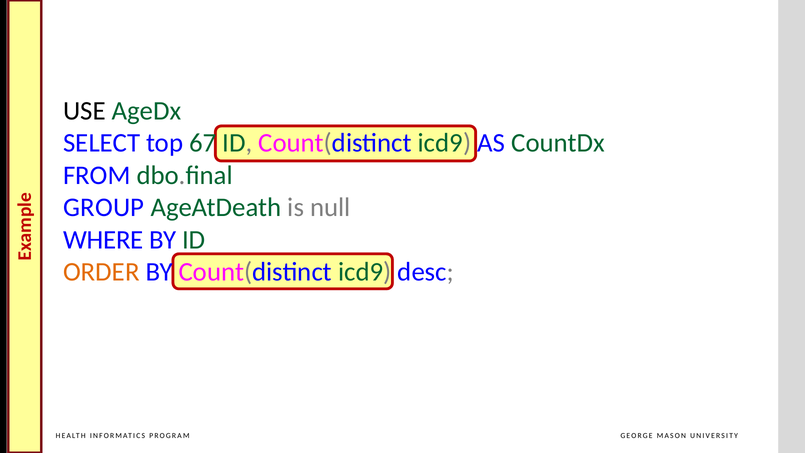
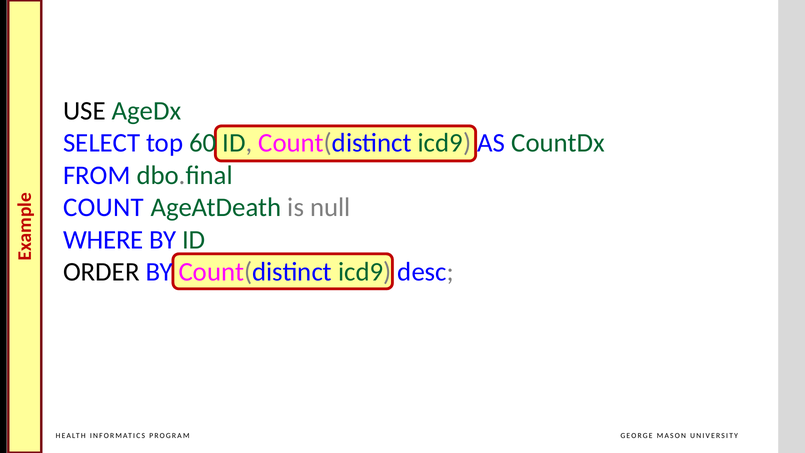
67: 67 -> 60 (203, 143)
GROUP: GROUP -> COUNT (104, 207)
ORDER colour: orange -> black (101, 272)
